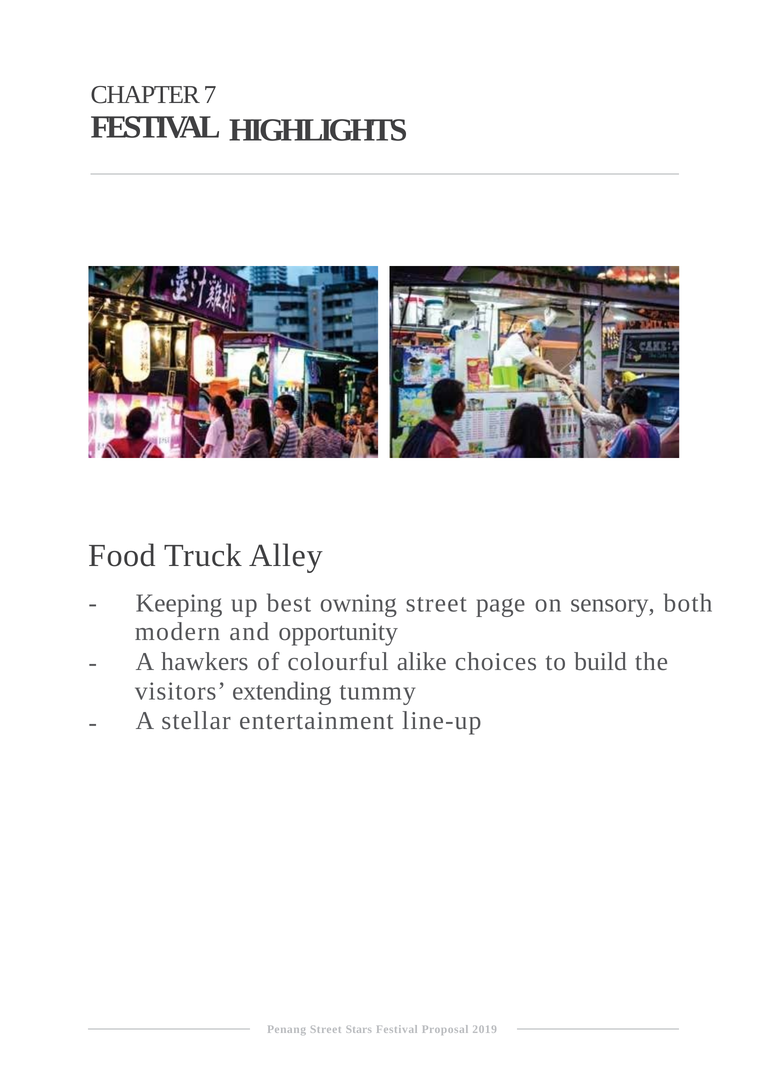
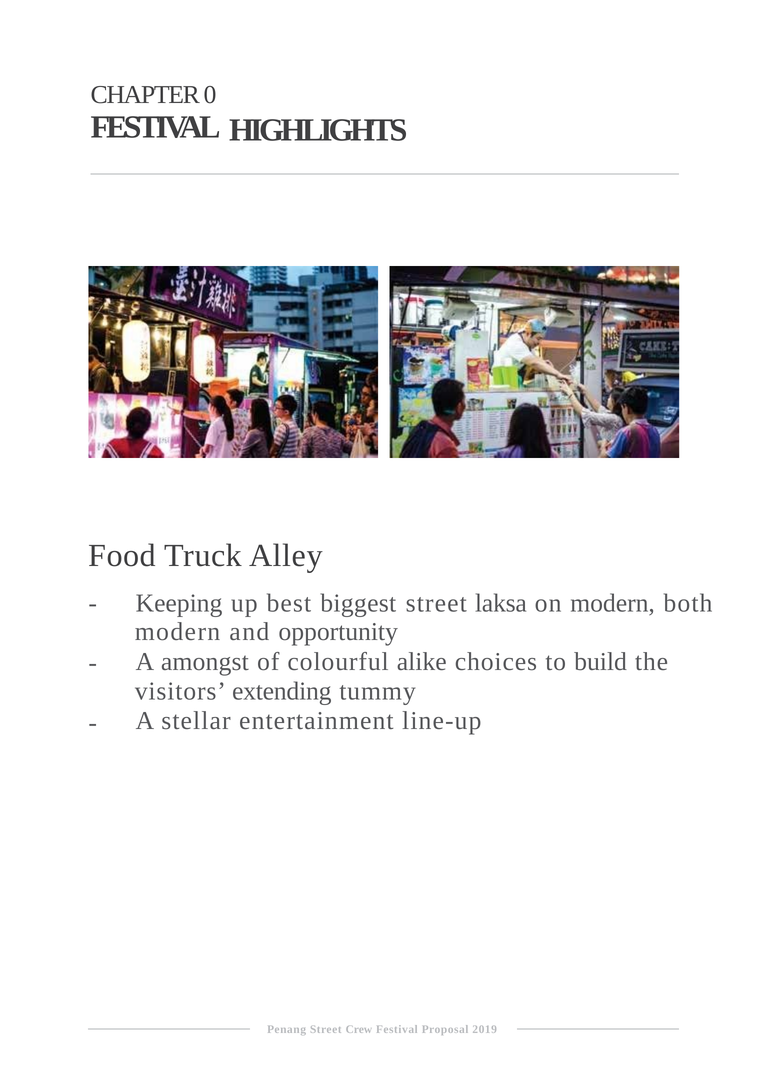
7: 7 -> 0 (210, 95)
owning: owning -> biggest (358, 603)
page: page -> laksa (501, 603)
on sensory: sensory -> modern (613, 603)
hawkers: hawkers -> amongst (205, 662)
Stars: Stars -> Crew (359, 1029)
